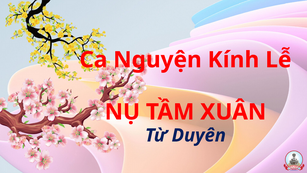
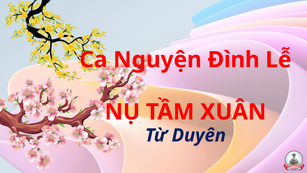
Kính: Kính -> Đình (234, 60)
